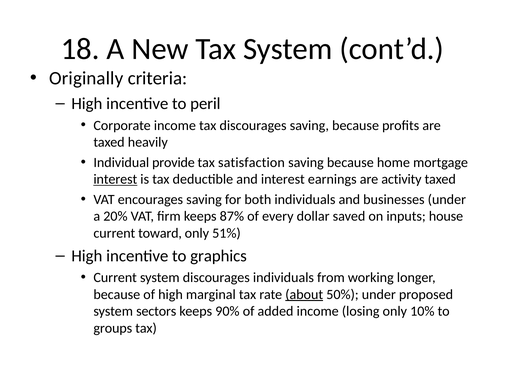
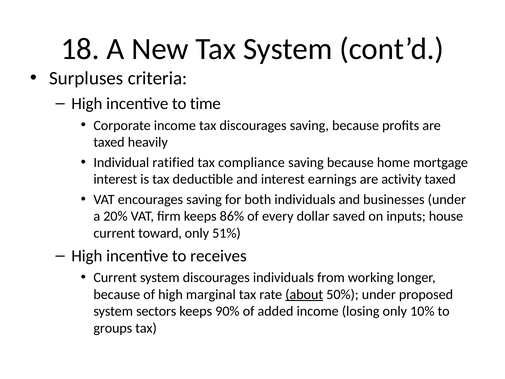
Originally: Originally -> Surpluses (86, 78)
peril: peril -> time (205, 104)
provide: provide -> ratified (173, 162)
satisfaction: satisfaction -> compliance (251, 162)
interest underline: present -> none (115, 179)
87%: 87% -> 86% (232, 216)
graphics: graphics -> receives (218, 256)
